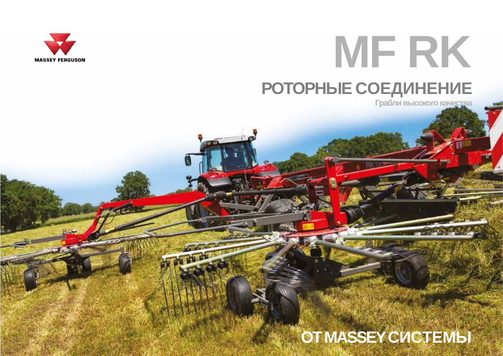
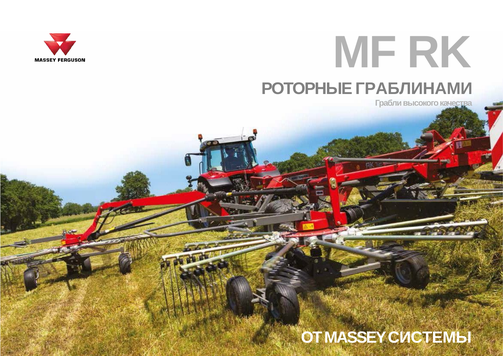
СОЕДИНЕНИЕ: СОЕДИНЕНИЕ -> ГРАБЛИНАМИ (414, 89)
